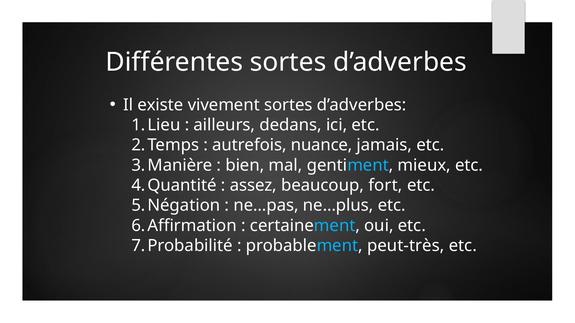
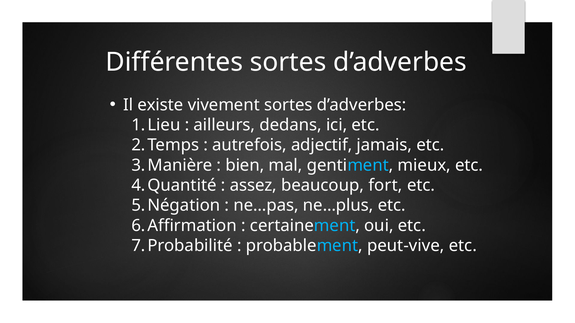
nuance: nuance -> adjectif (322, 145)
peut-très: peut-très -> peut-vive (406, 246)
